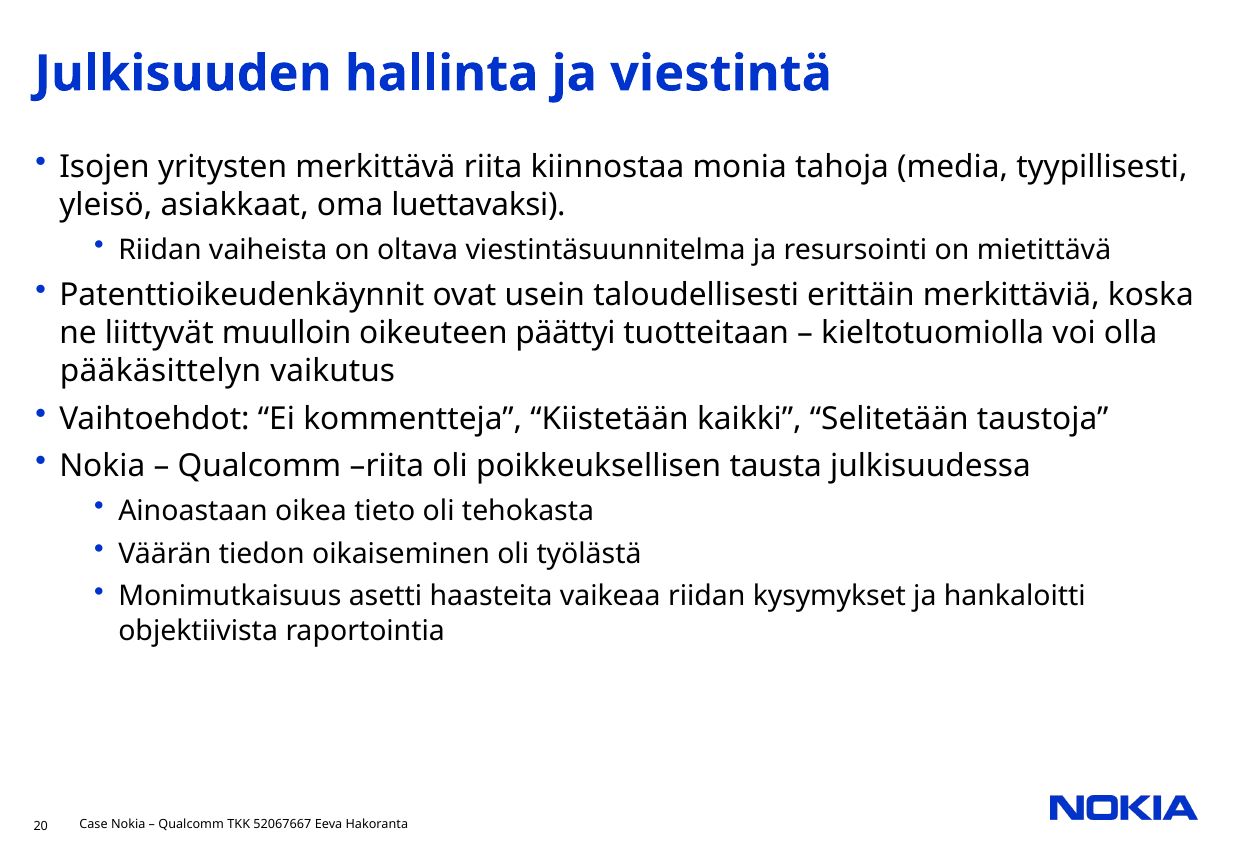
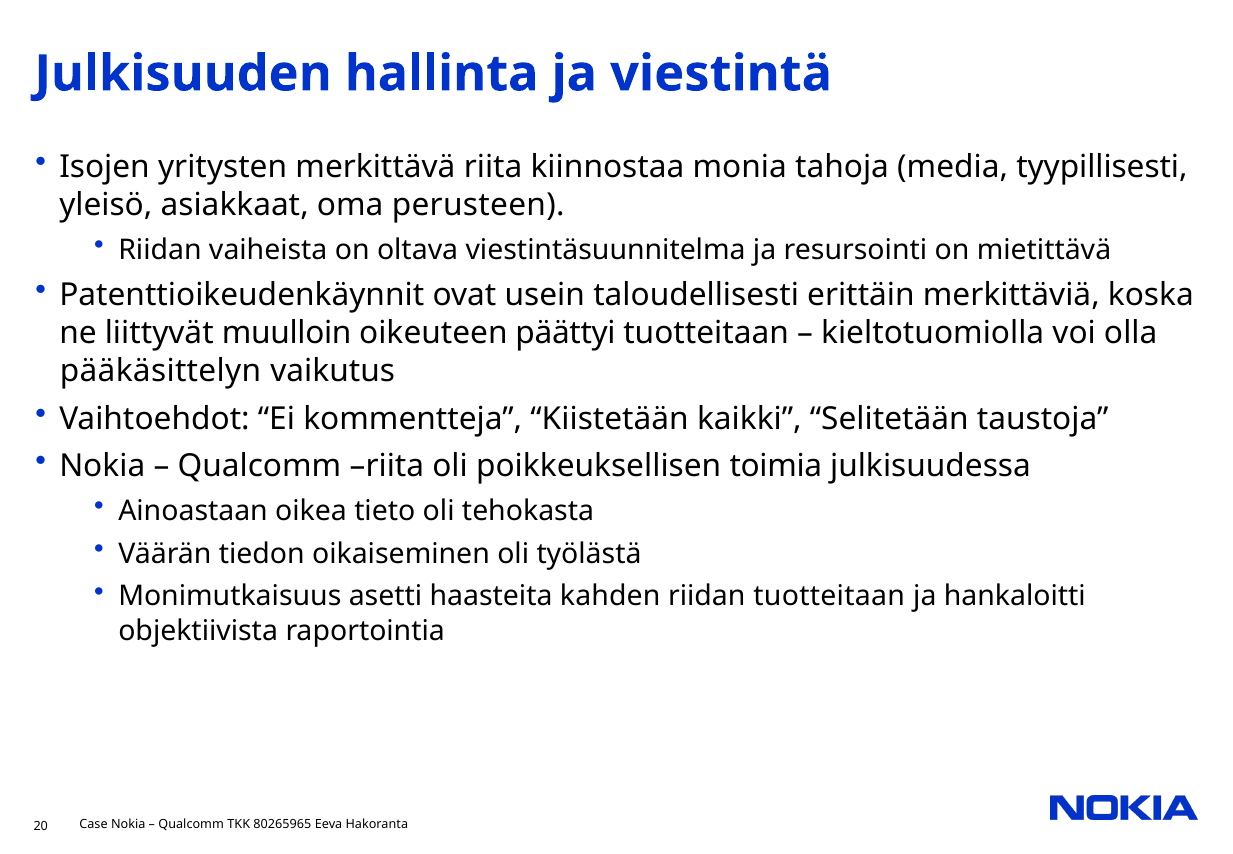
luettavaksi: luettavaksi -> perusteen (478, 205)
tausta: tausta -> toimia (776, 466)
vaikeaa: vaikeaa -> kahden (610, 596)
riidan kysymykset: kysymykset -> tuotteitaan (829, 596)
52067667: 52067667 -> 80265965 (282, 824)
